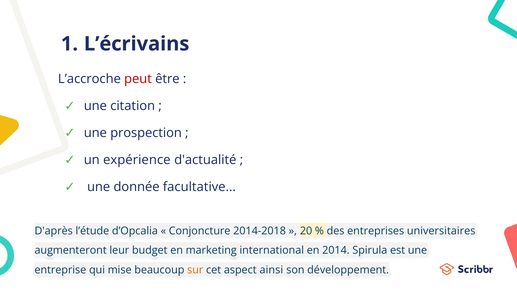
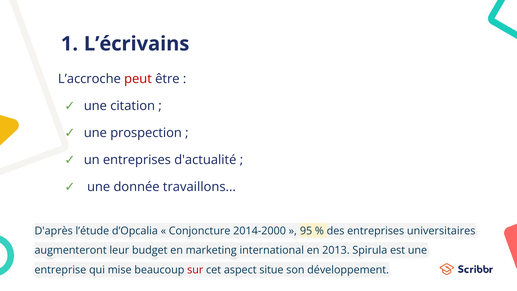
un expérience: expérience -> entreprises (137, 160)
facultative: facultative -> travaillons (199, 187)
2014-2018: 2014-2018 -> 2014-2000 (260, 231)
20: 20 -> 95 (306, 231)
2014: 2014 -> 2013 (336, 250)
sur colour: orange -> red (195, 270)
ainsi: ainsi -> situe (271, 270)
